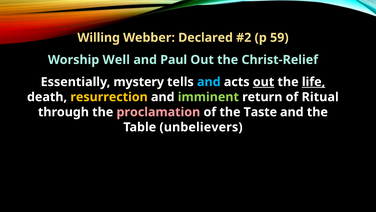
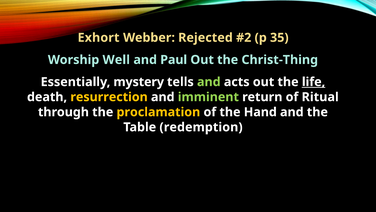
Willing: Willing -> Exhort (99, 38)
Declared: Declared -> Rejected (205, 38)
59: 59 -> 35 (279, 38)
Christ-Relief: Christ-Relief -> Christ-Thing (280, 60)
and colour: light blue -> light green (209, 82)
out underline: present -> none (264, 82)
proclamation colour: pink -> yellow (158, 112)
Taste: Taste -> Hand (260, 112)
unbelievers: unbelievers -> redemption (201, 127)
